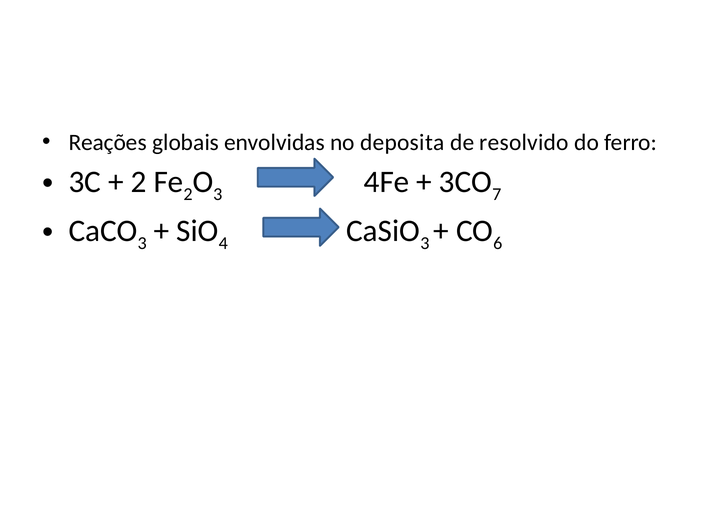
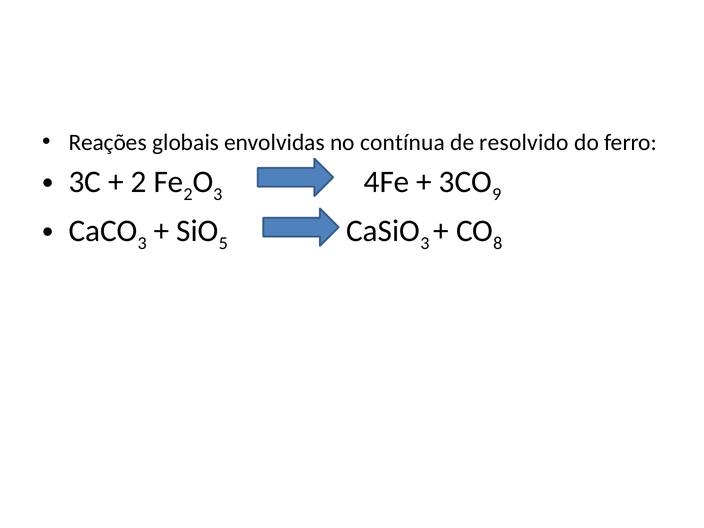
deposita: deposita -> contínua (402, 142)
7: 7 -> 9 (497, 194)
4: 4 -> 5 (223, 243)
6: 6 -> 8 (498, 243)
